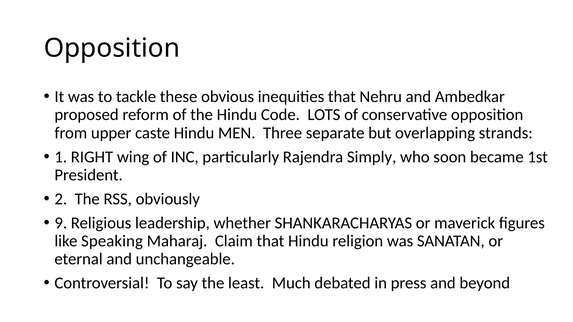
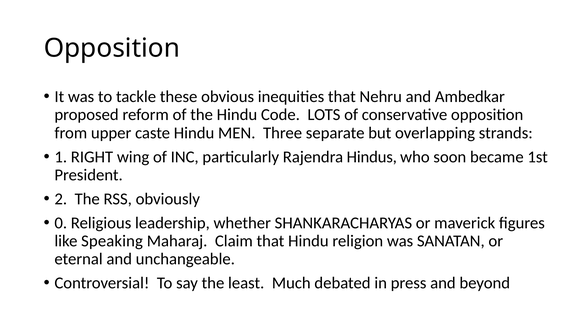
Simply: Simply -> Hindus (372, 157)
9: 9 -> 0 (61, 223)
